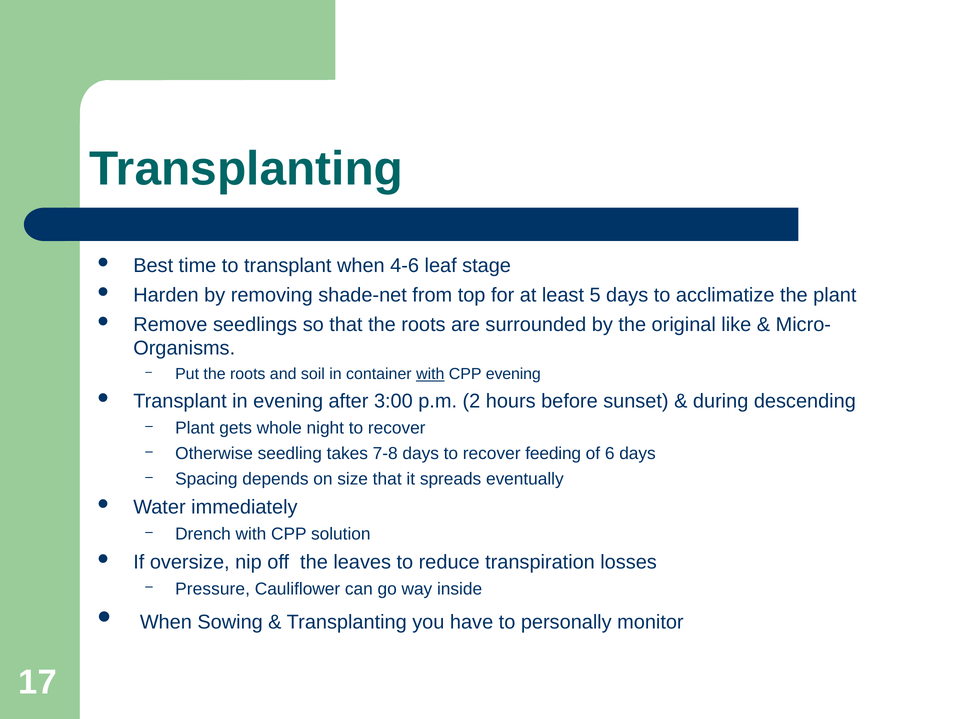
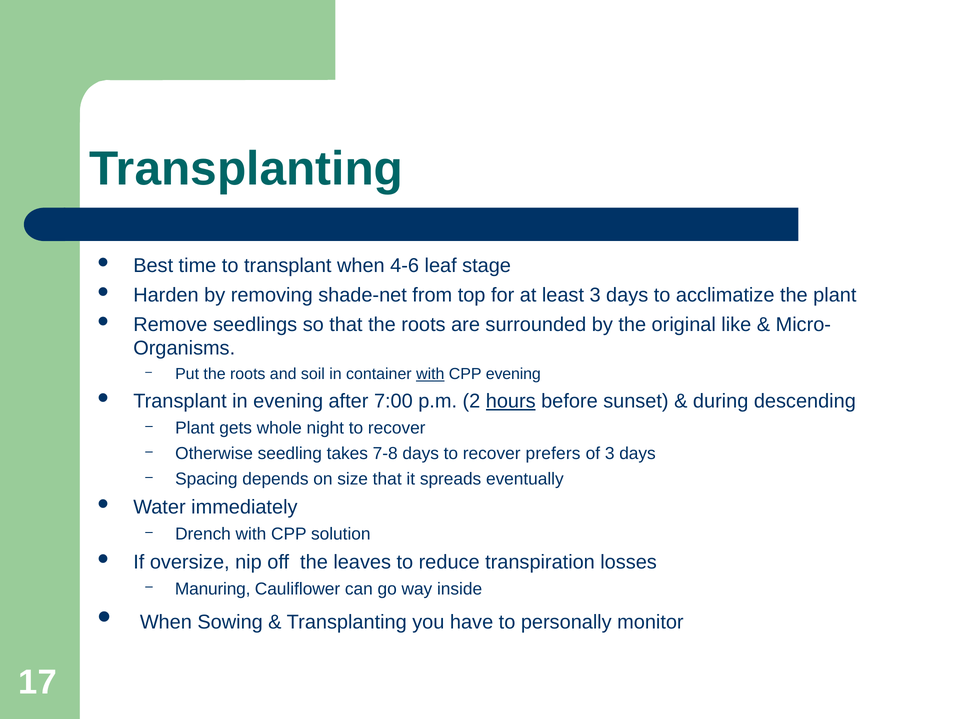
least 5: 5 -> 3 (595, 295)
3:00: 3:00 -> 7:00 (393, 401)
hours underline: none -> present (511, 401)
feeding: feeding -> prefers (553, 453)
of 6: 6 -> 3 (610, 453)
Pressure: Pressure -> Manuring (213, 589)
